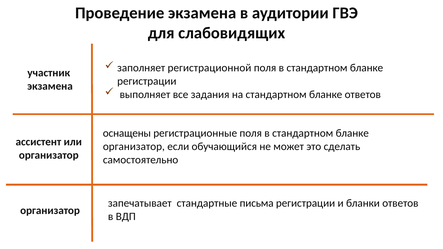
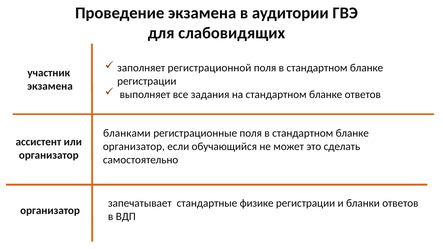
оснащены: оснащены -> бланками (127, 133)
письма: письма -> физике (257, 203)
